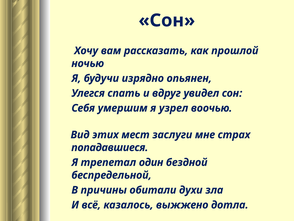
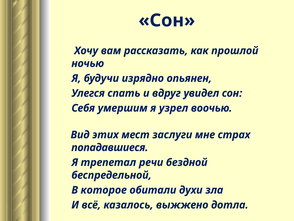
один: один -> речи (151, 162)
причины: причины -> которое (104, 190)
